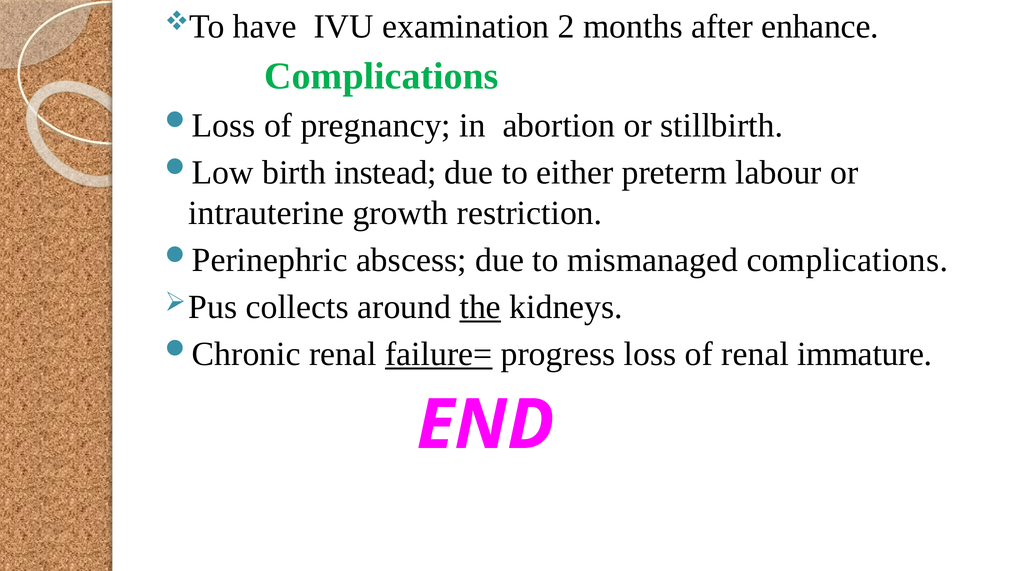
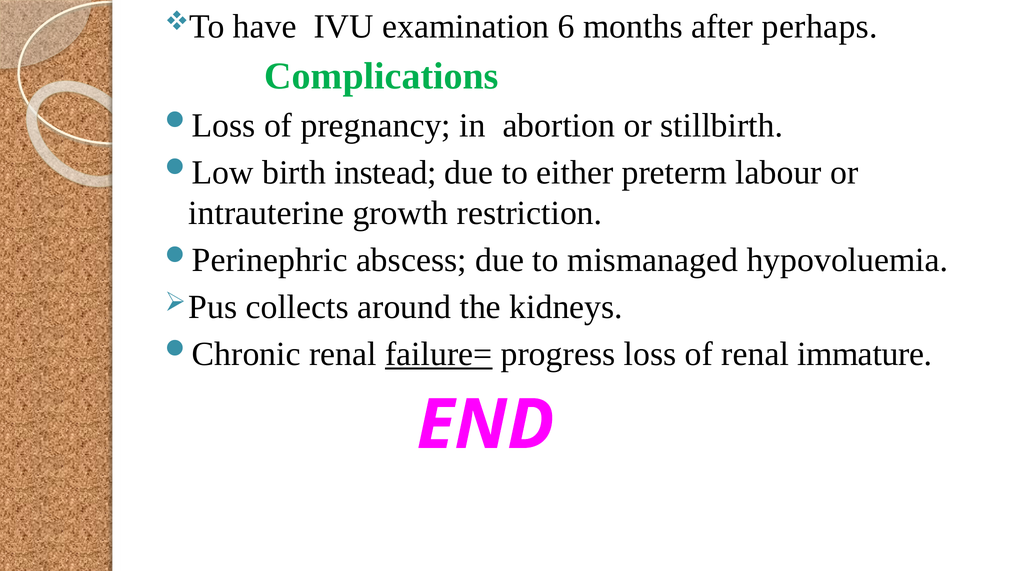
2: 2 -> 6 (566, 26)
enhance: enhance -> perhaps (820, 26)
mismanaged complications: complications -> hypovoluemia (847, 260)
the underline: present -> none (480, 307)
